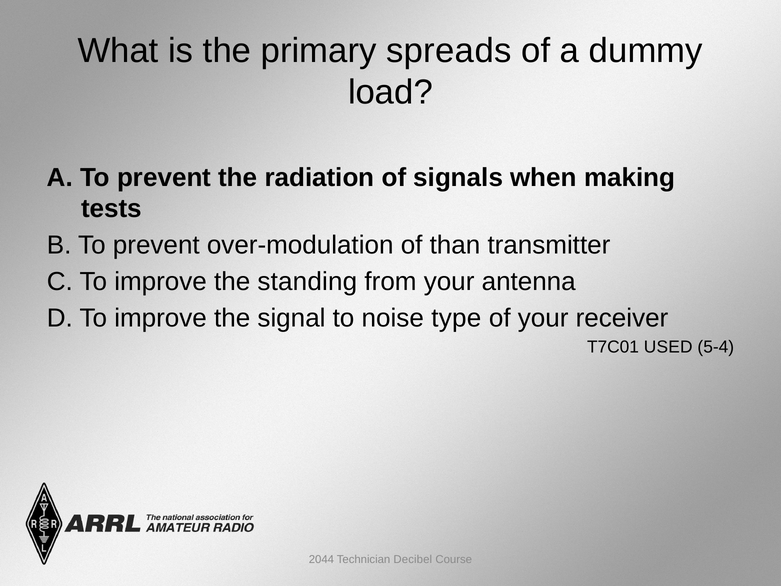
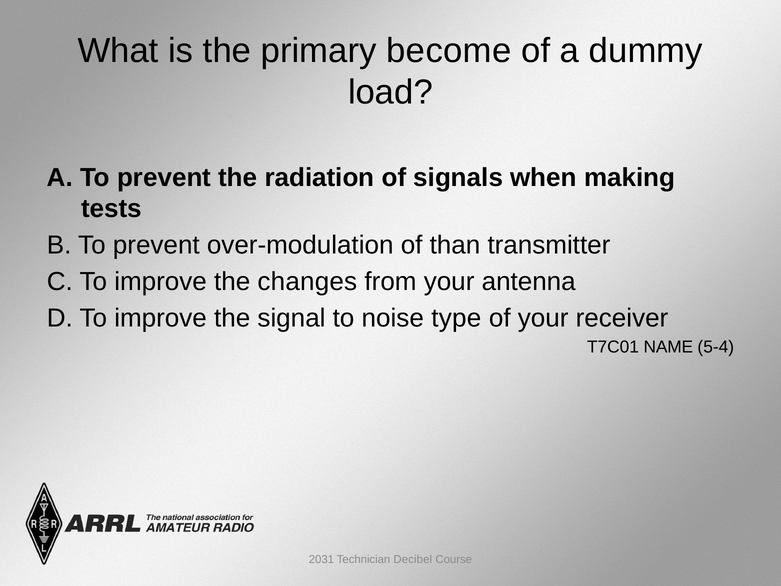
spreads: spreads -> become (449, 51)
standing: standing -> changes (307, 282)
USED: USED -> NAME (668, 347)
2044: 2044 -> 2031 (321, 559)
